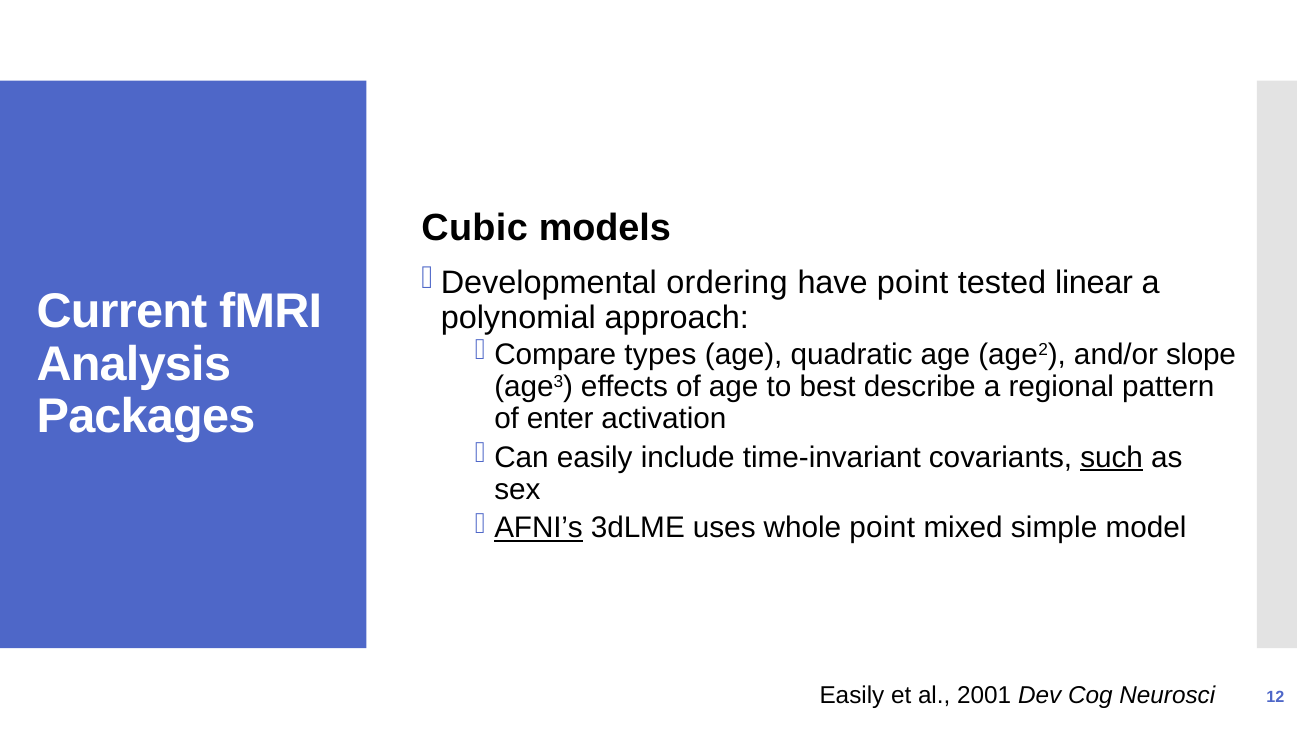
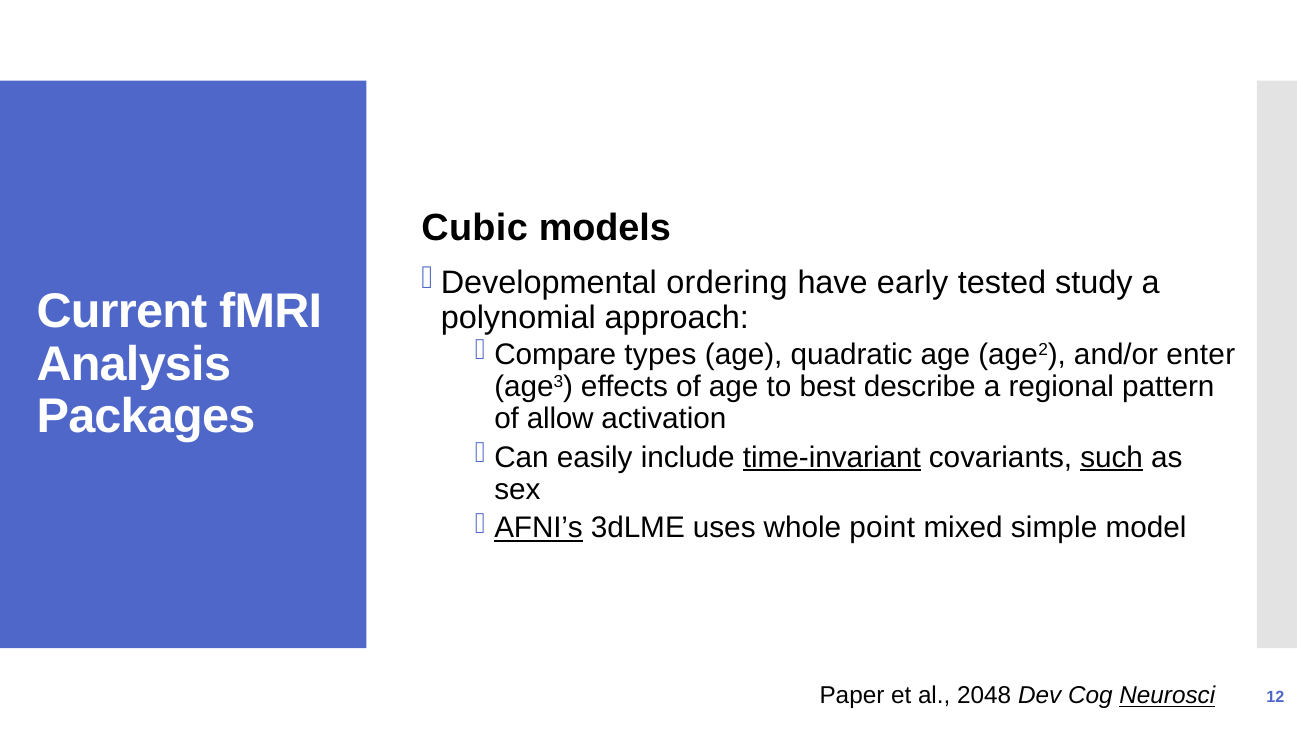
have point: point -> early (913, 282)
linear: linear -> study (1094, 282)
slope: slope -> enter (1201, 354)
enter: enter -> allow (560, 418)
time-invariant underline: none -> present (832, 457)
Easily: Easily -> Paper (852, 695)
2001: 2001 -> 2048 (984, 695)
Neurosci underline: none -> present (1167, 695)
